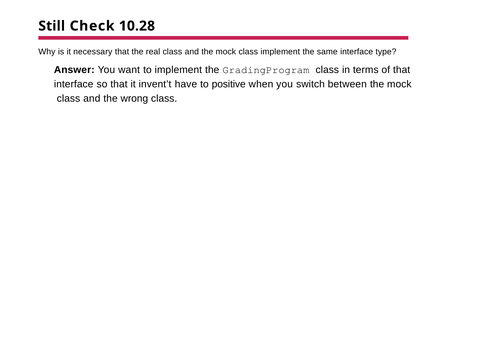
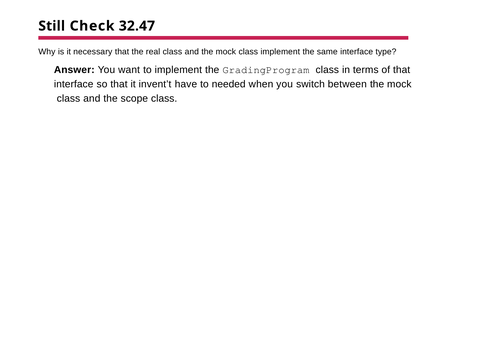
10.28: 10.28 -> 32.47 (137, 26)
positive: positive -> needed (229, 84)
wrong: wrong -> scope (134, 99)
